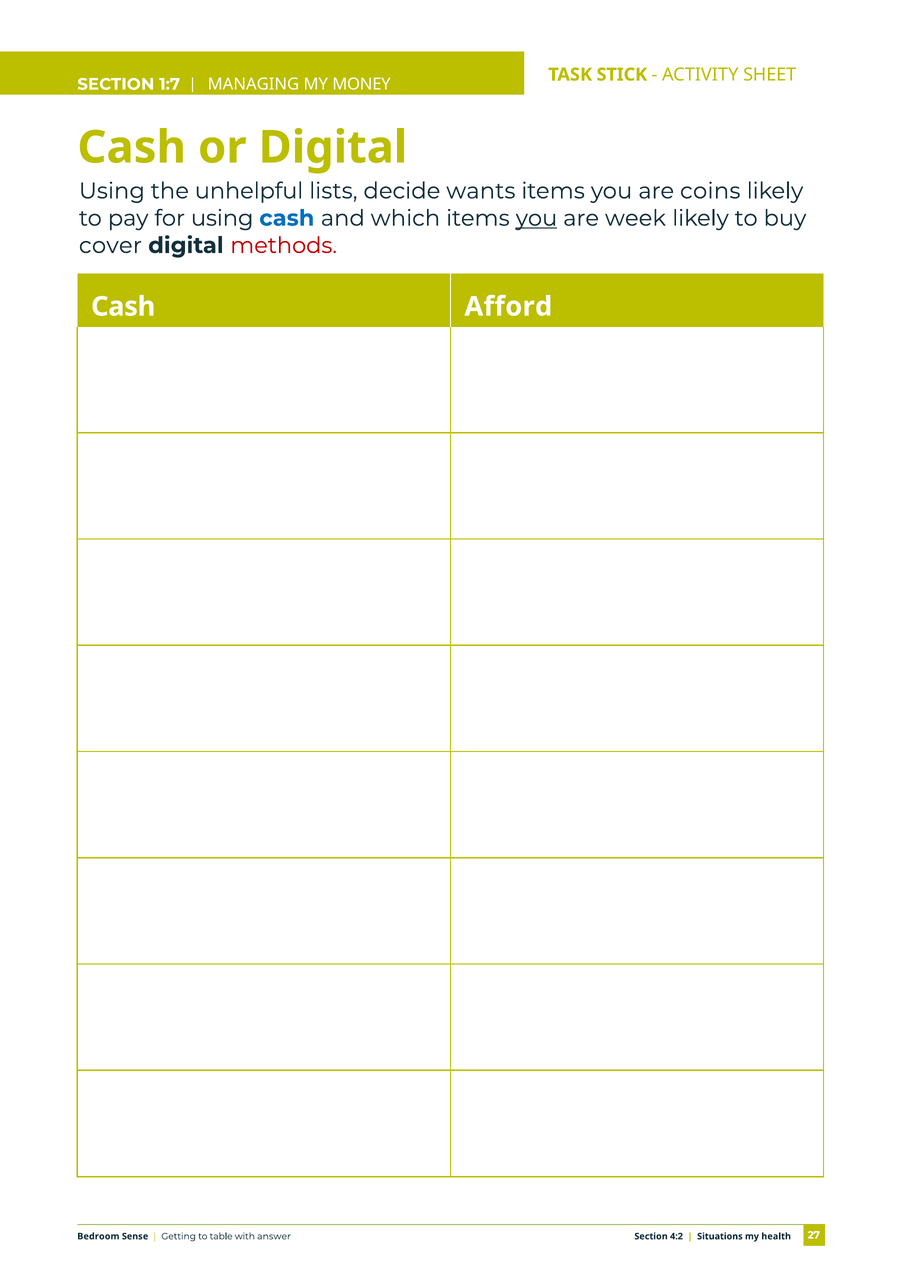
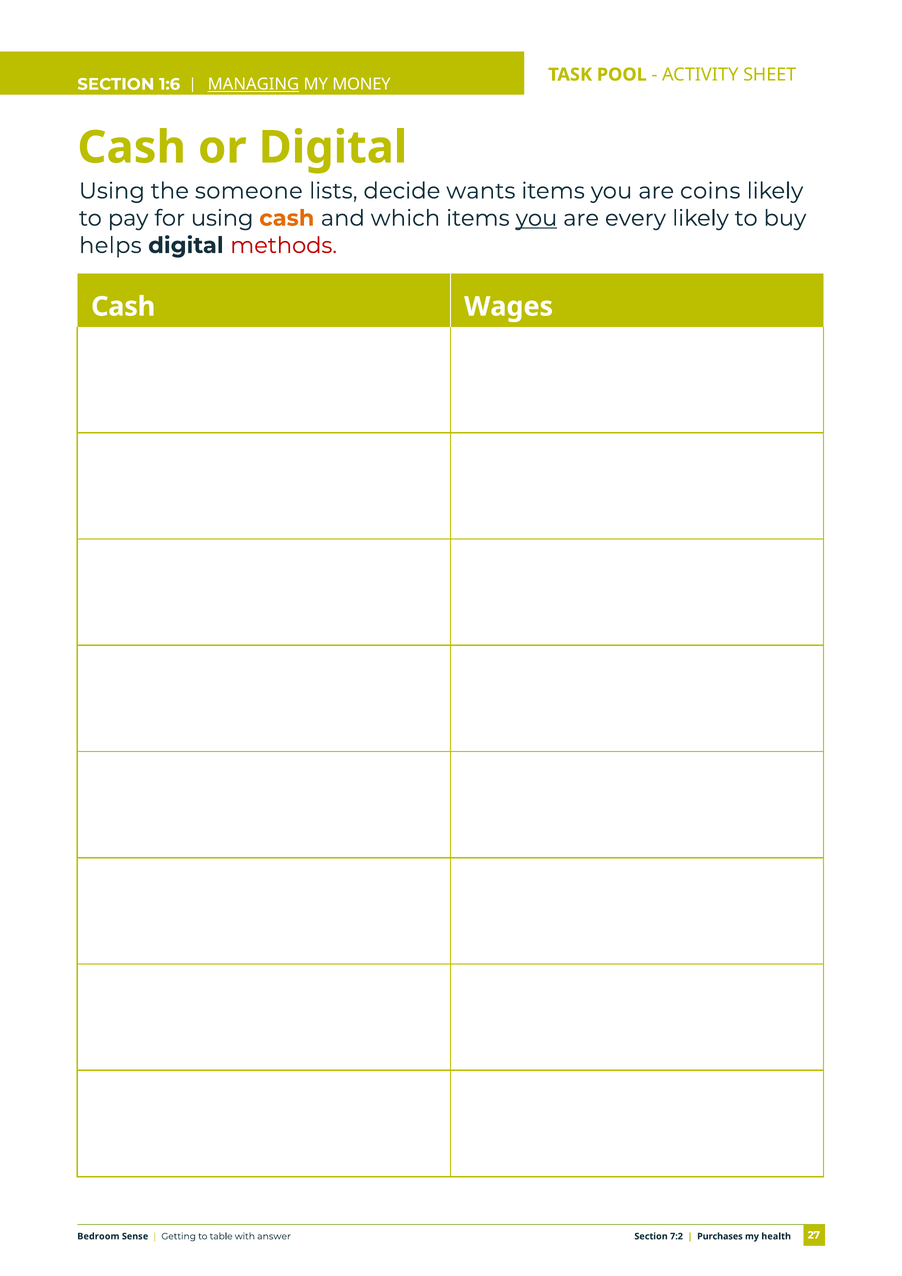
STICK: STICK -> POOL (622, 75)
1:7: 1:7 -> 1:6 (170, 84)
MANAGING underline: none -> present (253, 84)
unhelpful: unhelpful -> someone (249, 191)
cash colour: blue -> orange (287, 218)
week: week -> every (635, 218)
cover: cover -> helps (110, 246)
Afford: Afford -> Wages (509, 307)
4:2: 4:2 -> 7:2 (676, 1237)
Situations: Situations -> Purchases (720, 1237)
